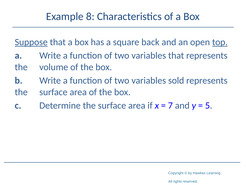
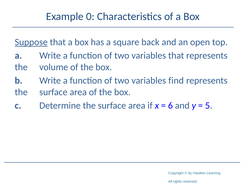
8: 8 -> 0 (90, 17)
top underline: present -> none (220, 42)
sold: sold -> find (176, 80)
7: 7 -> 6 (170, 105)
